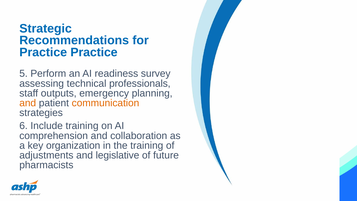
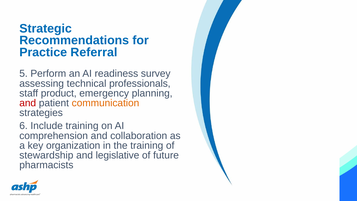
Practice Practice: Practice -> Referral (94, 52)
outputs: outputs -> product (59, 93)
and colour: orange -> red (28, 103)
adjustments: adjustments -> stewardship (46, 155)
